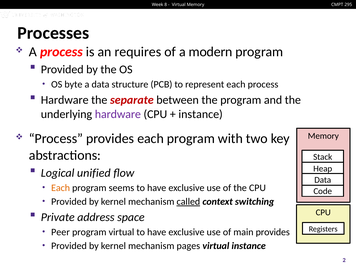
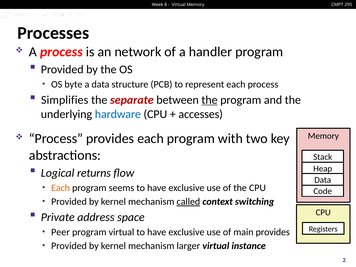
requires: requires -> network (138, 52)
modern: modern -> handler (210, 52)
Hardware: Hardware -> Simplifies (65, 100)
the underline: none -> present (210, 100)
hardware colour: purple -> blue (118, 114)
instance: instance -> accesses (201, 114)
unified: unified -> returns (94, 173)
pages: pages -> larger (188, 246)
